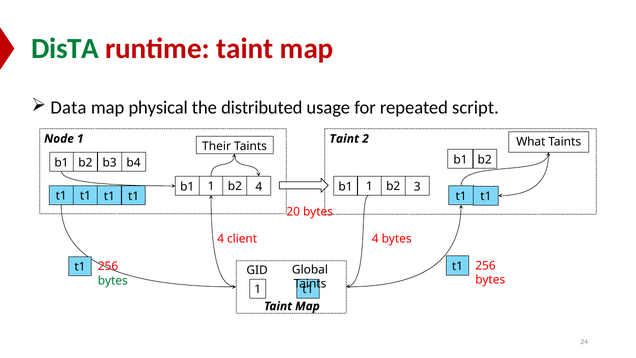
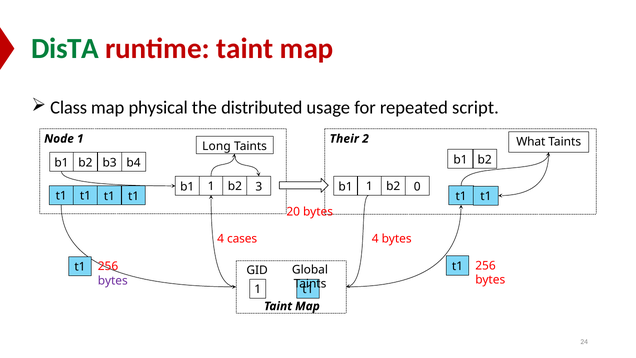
Data: Data -> Class (69, 108)
1 Taint: Taint -> Their (344, 139)
Their: Their -> Long (216, 146)
1 4: 4 -> 3 (259, 187)
3: 3 -> 0 (417, 187)
client: client -> cases (242, 239)
bytes colour: green -> purple (113, 280)
